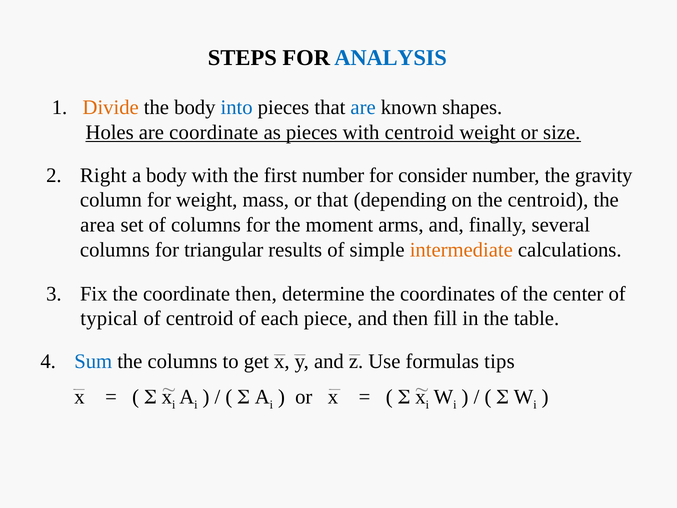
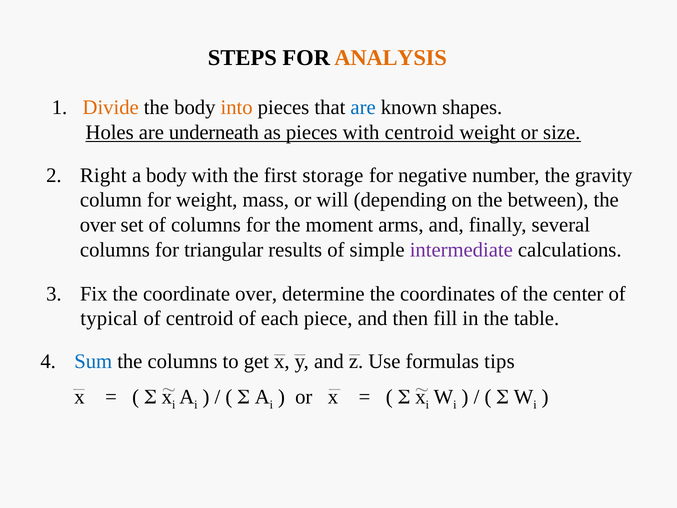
ANALYSIS colour: blue -> orange (391, 58)
into colour: blue -> orange (237, 107)
are coordinate: coordinate -> underneath (214, 132)
first number: number -> storage (333, 175)
consider: consider -> negative (433, 175)
or that: that -> will (333, 200)
the centroid: centroid -> between (548, 200)
area: area -> over (98, 225)
intermediate colour: orange -> purple (461, 250)
coordinate then: then -> over (256, 294)
